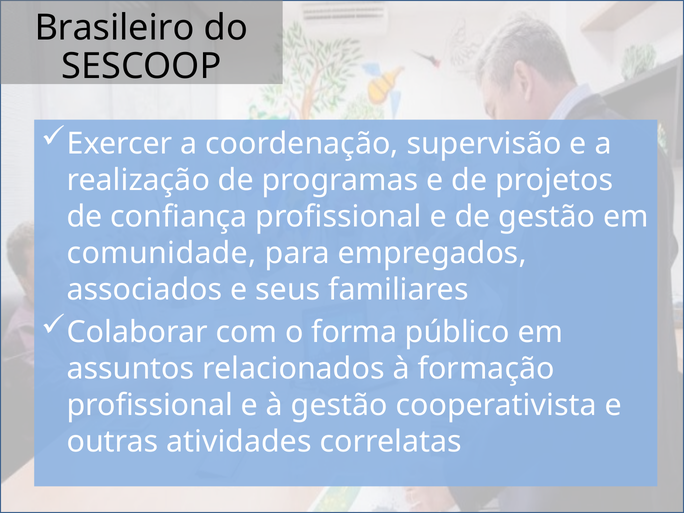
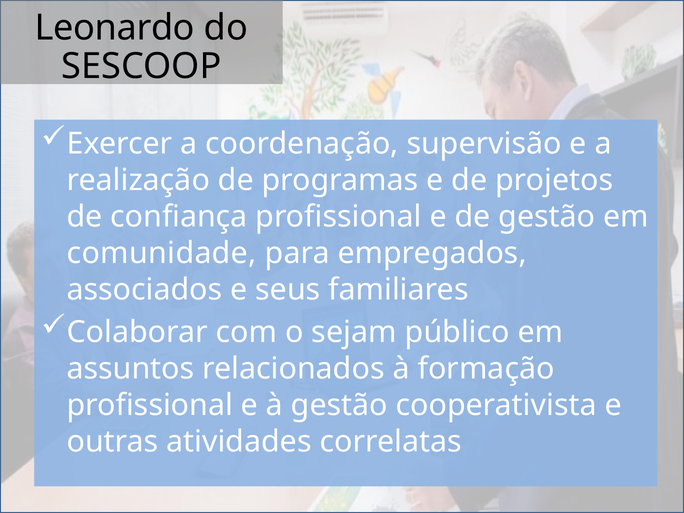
Brasileiro: Brasileiro -> Leonardo (115, 28)
forma: forma -> sejam (354, 332)
